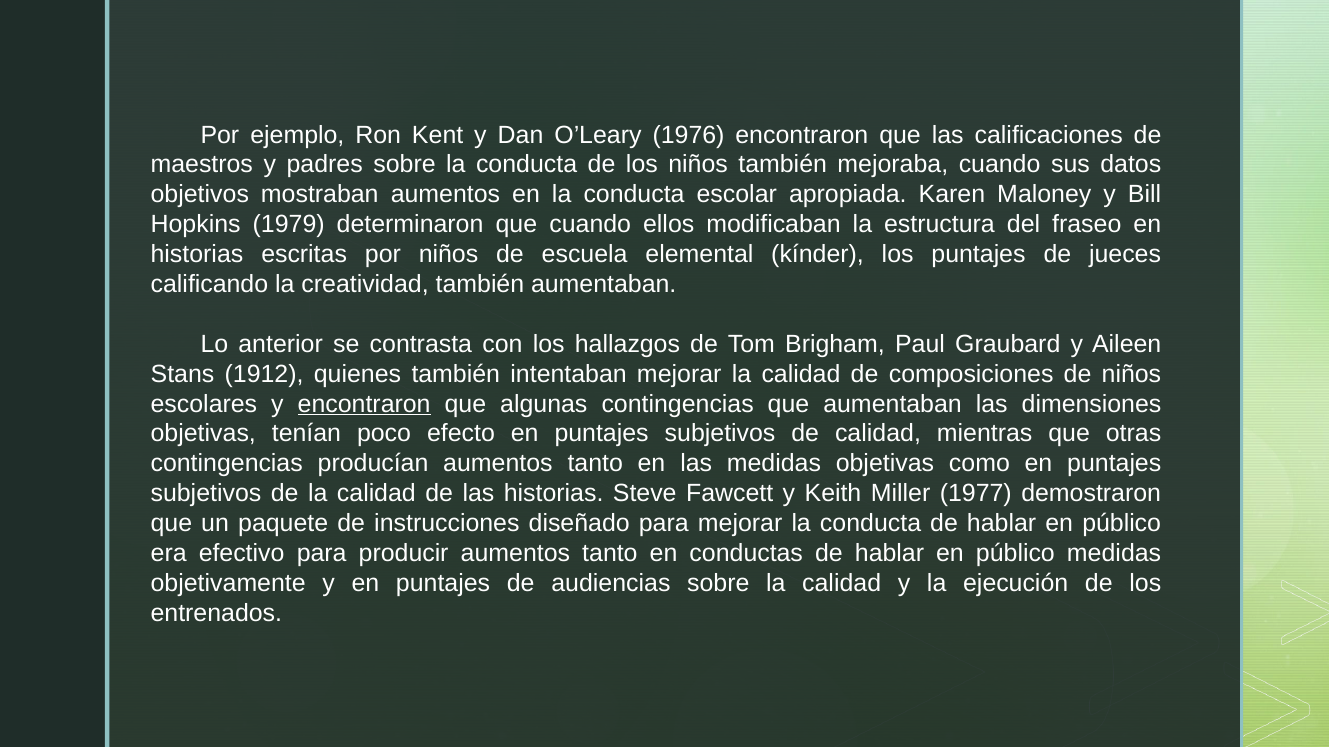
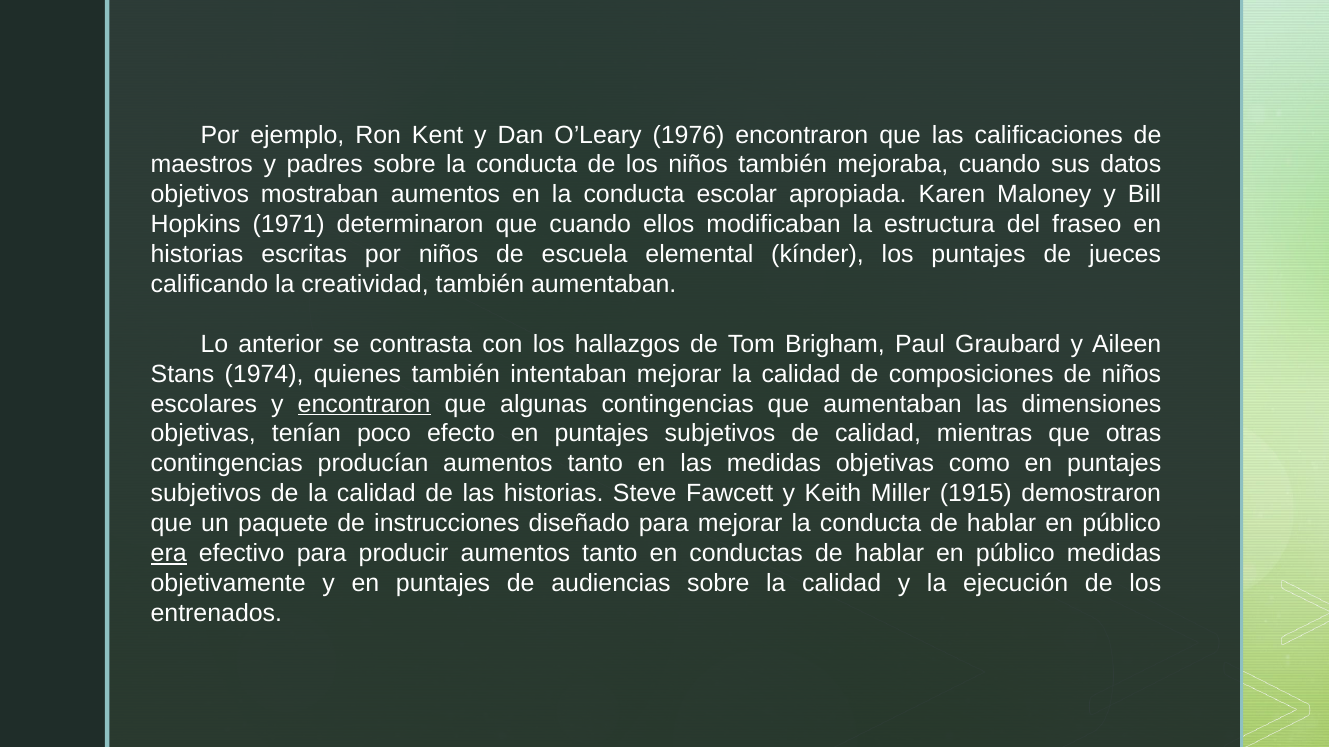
1979: 1979 -> 1971 (289, 225)
1912: 1912 -> 1974 (264, 374)
1977: 1977 -> 1915 (976, 494)
era underline: none -> present (169, 554)
